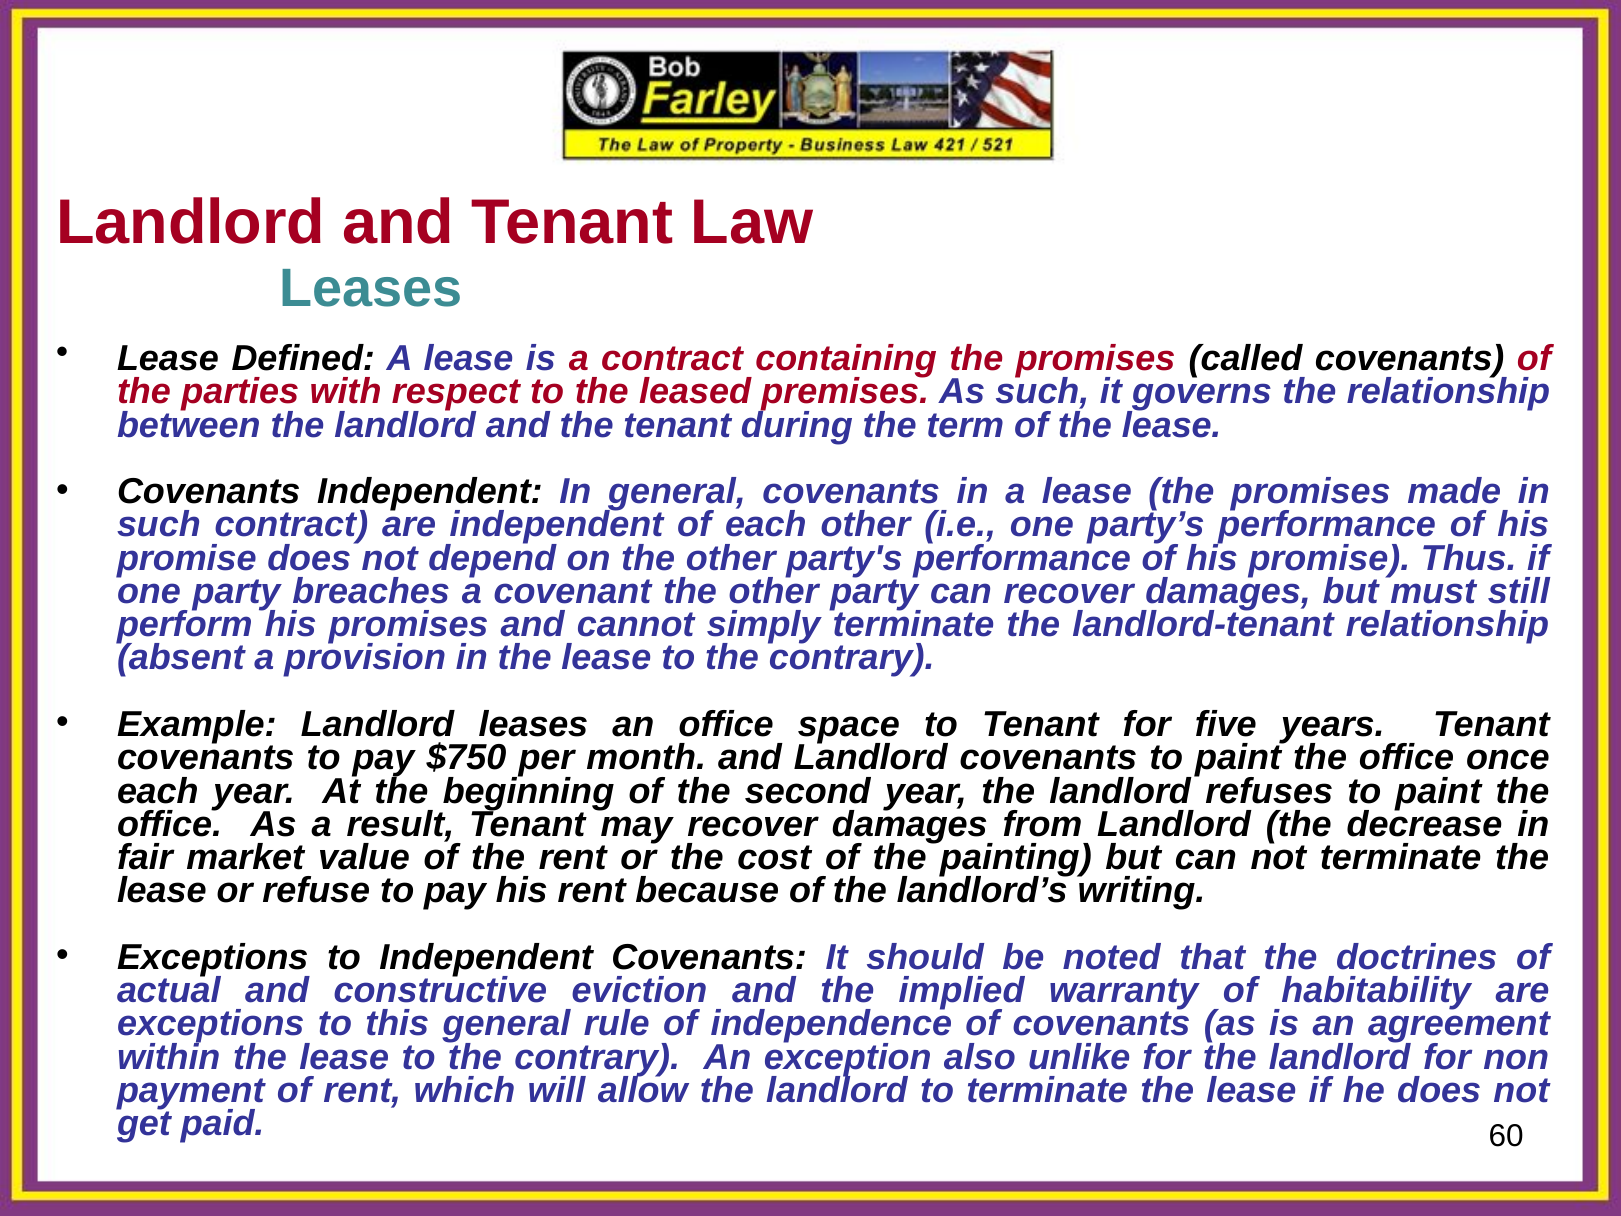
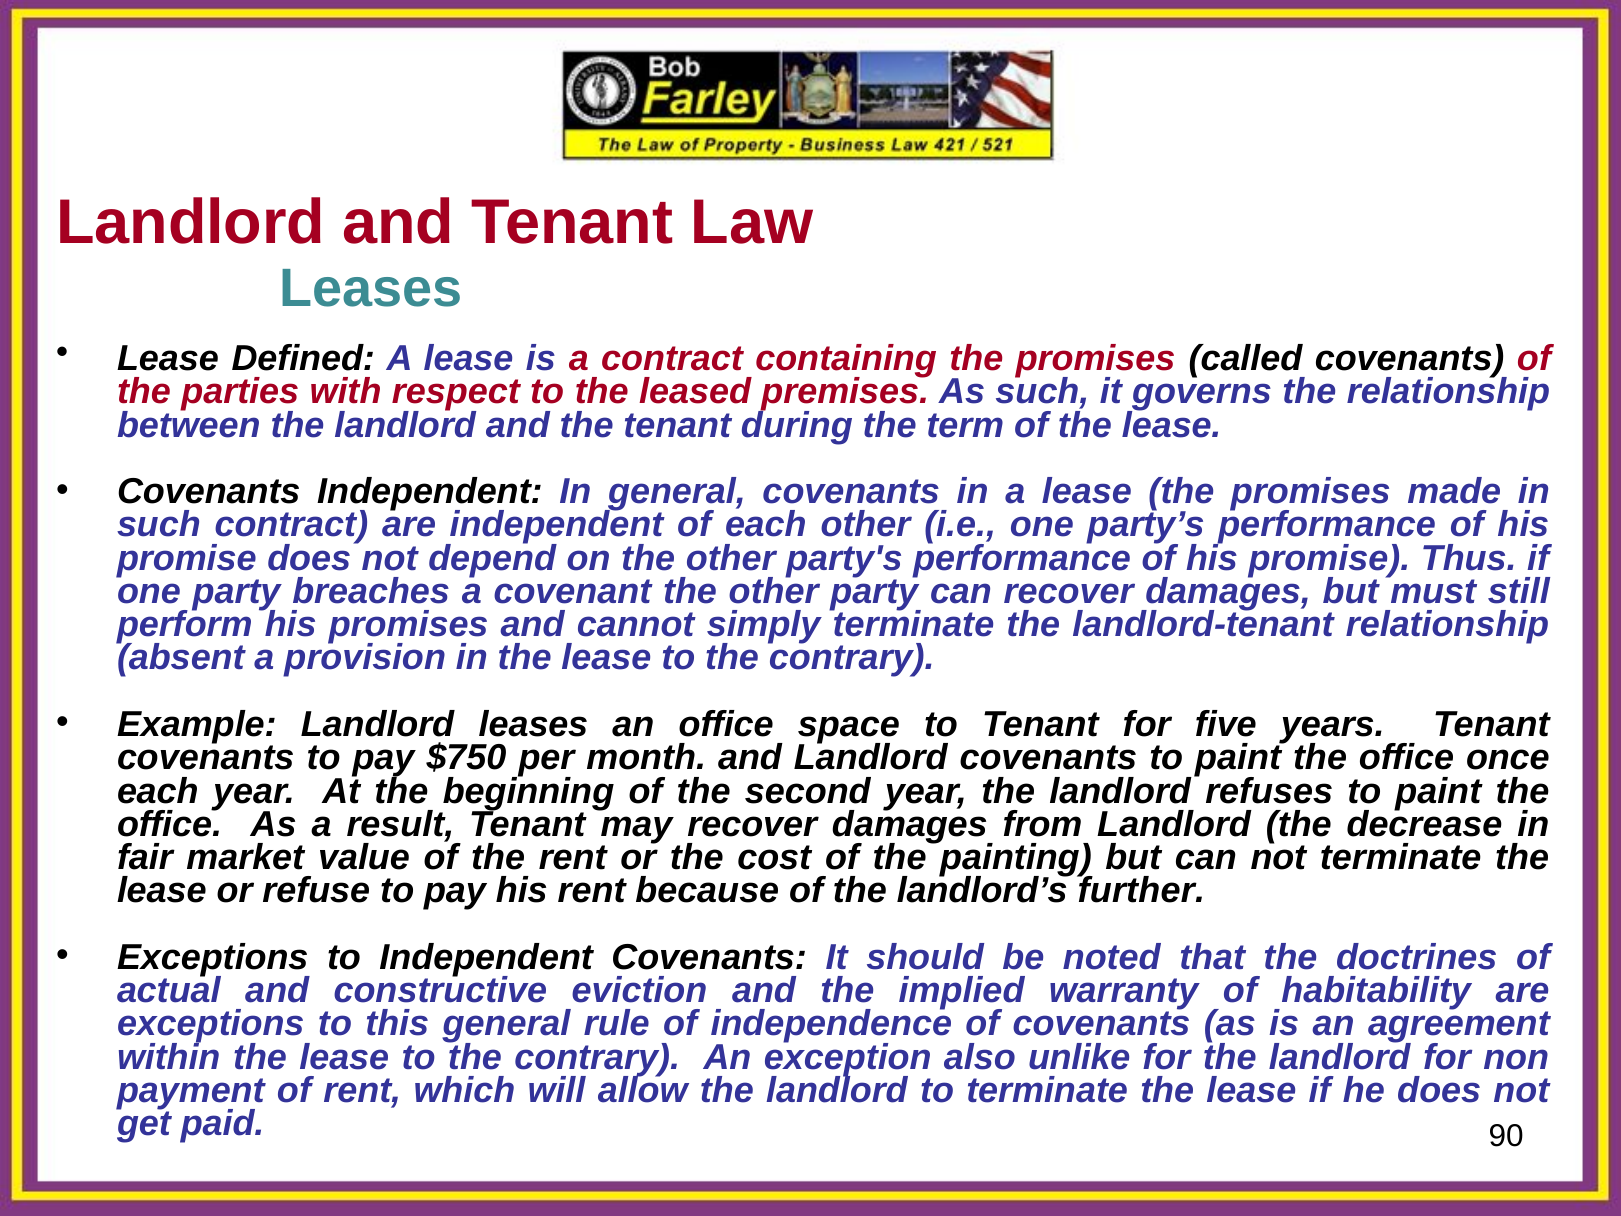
writing: writing -> further (1141, 891)
60: 60 -> 90 (1506, 1136)
